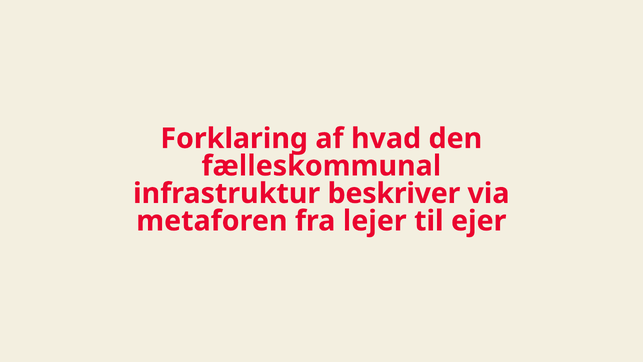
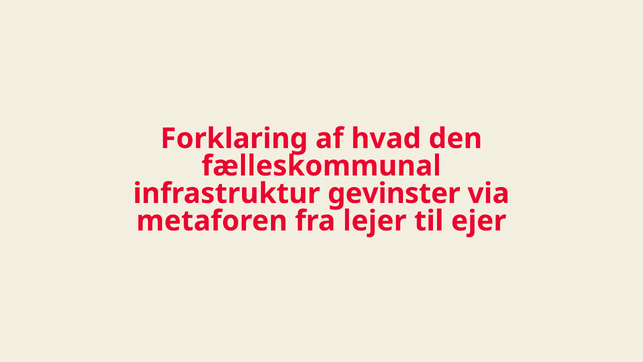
beskriver: beskriver -> gevinster (394, 193)
